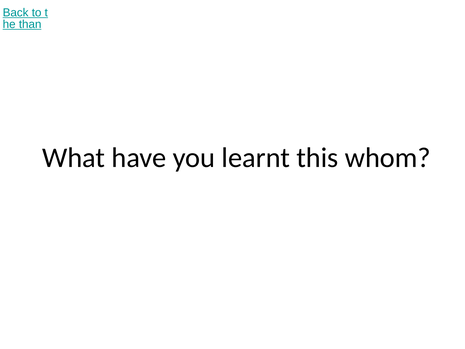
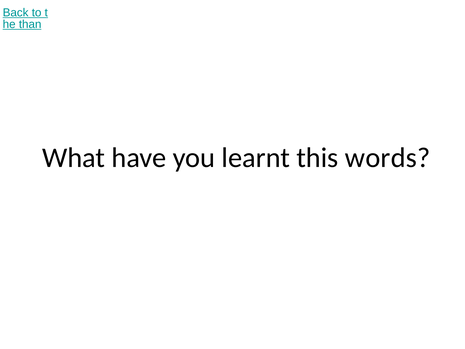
whom: whom -> words (388, 158)
